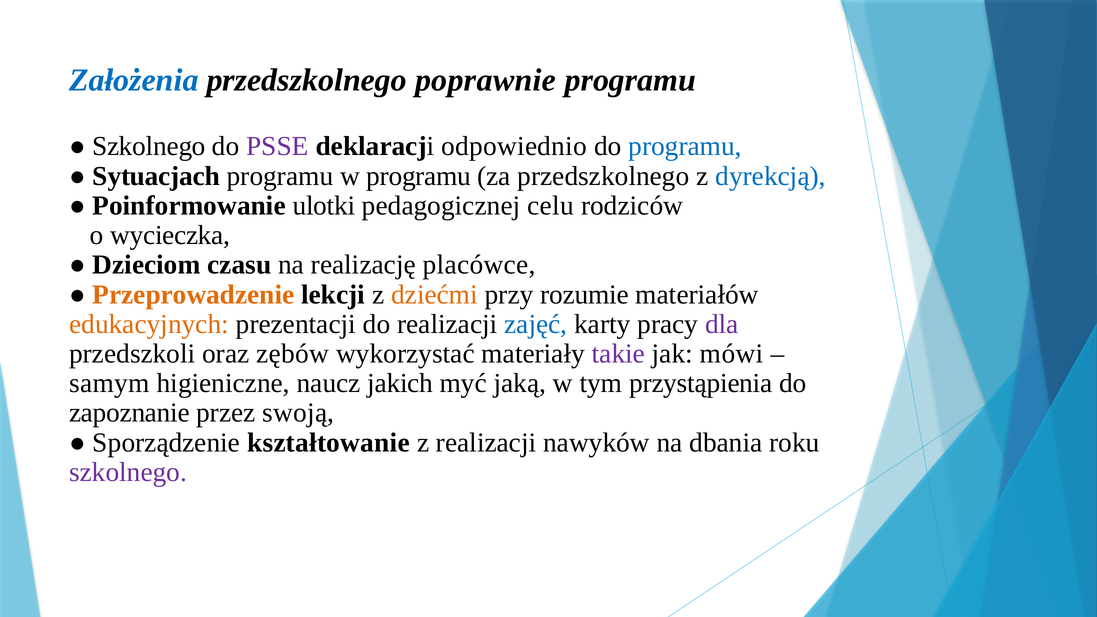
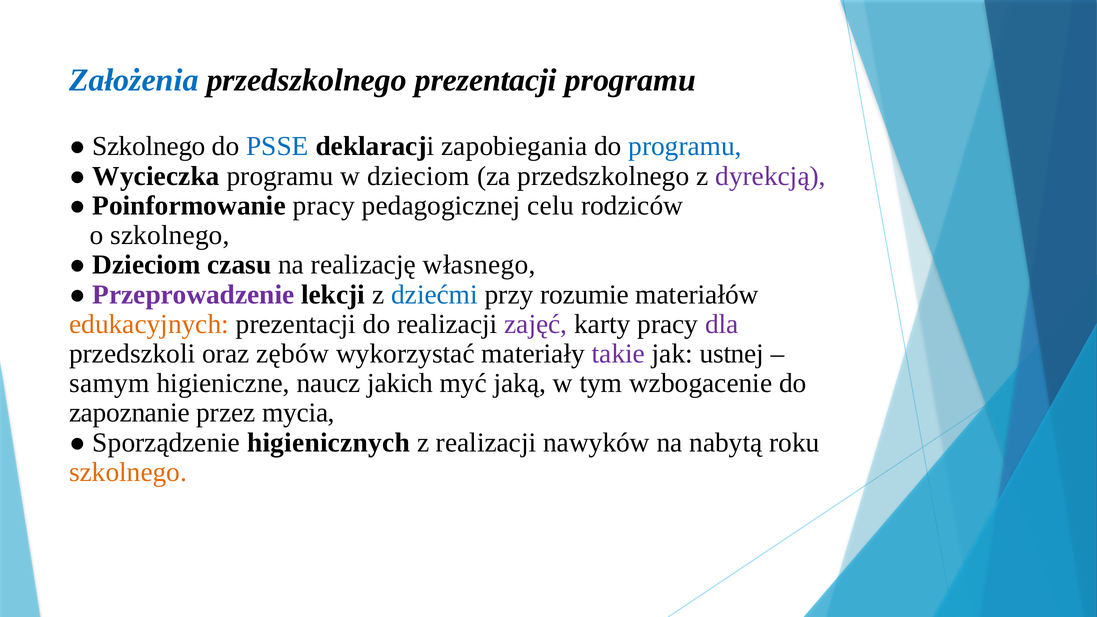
przedszkolnego poprawnie: poprawnie -> prezentacji (486, 80)
PSSE colour: purple -> blue (277, 146)
odpowiednio: odpowiednio -> zapobiegania (514, 146)
Sytuacjach: Sytuacjach -> Wycieczka (156, 176)
w programu: programu -> dzieciom (418, 176)
dyrekcją colour: blue -> purple (770, 176)
Poinformowanie ulotki: ulotki -> pracy (324, 206)
o wycieczka: wycieczka -> szkolnego (170, 235)
placówce: placówce -> własnego (479, 265)
Przeprowadzenie colour: orange -> purple (193, 294)
dziećmi colour: orange -> blue (435, 294)
zajęć colour: blue -> purple (536, 324)
mówi: mówi -> ustnej (732, 354)
przystąpienia: przystąpienia -> wzbogacenie (701, 383)
swoją: swoją -> mycia (299, 413)
kształtowanie: kształtowanie -> higienicznych (328, 443)
dbania: dbania -> nabytą (726, 443)
szkolnego colour: purple -> orange (128, 472)
